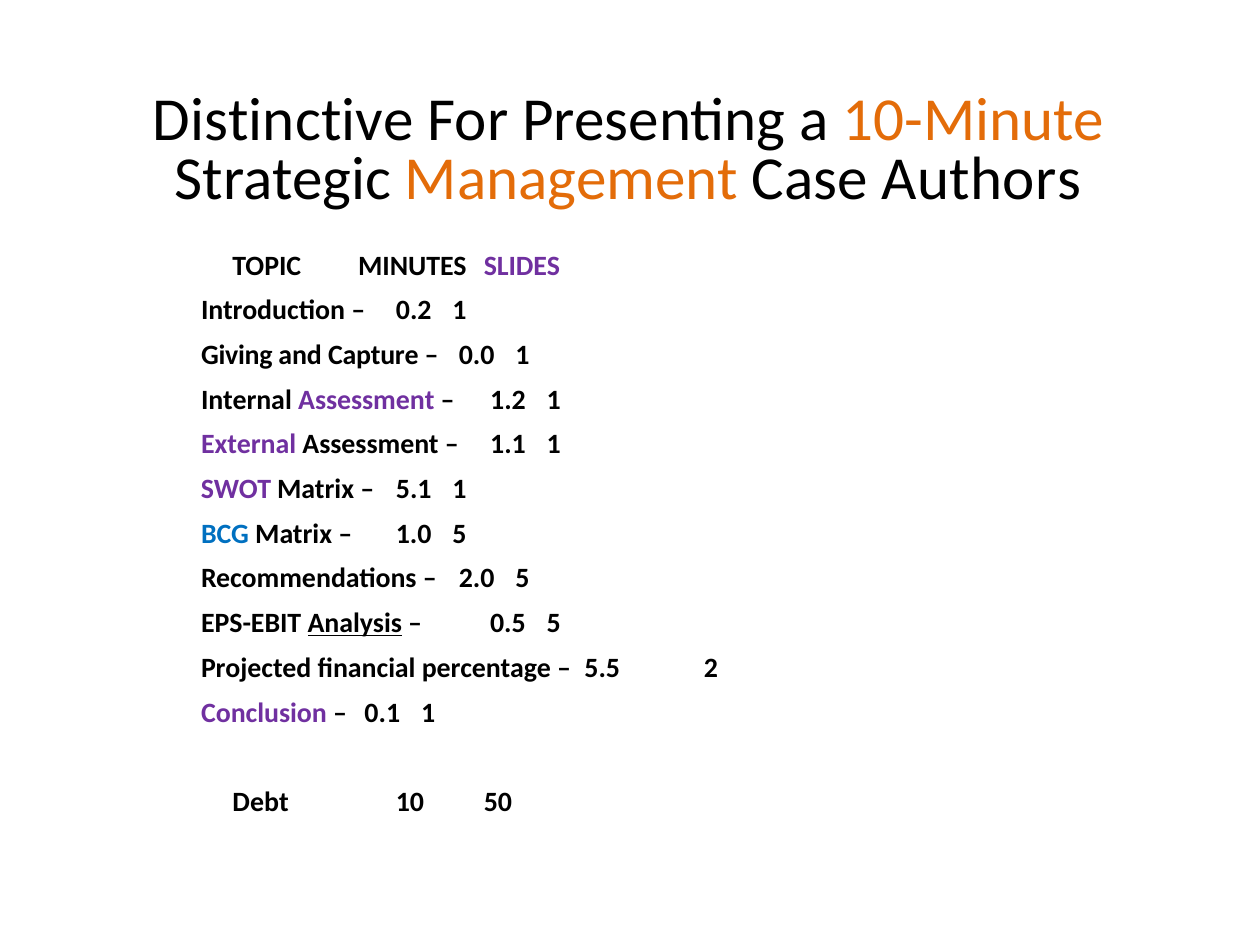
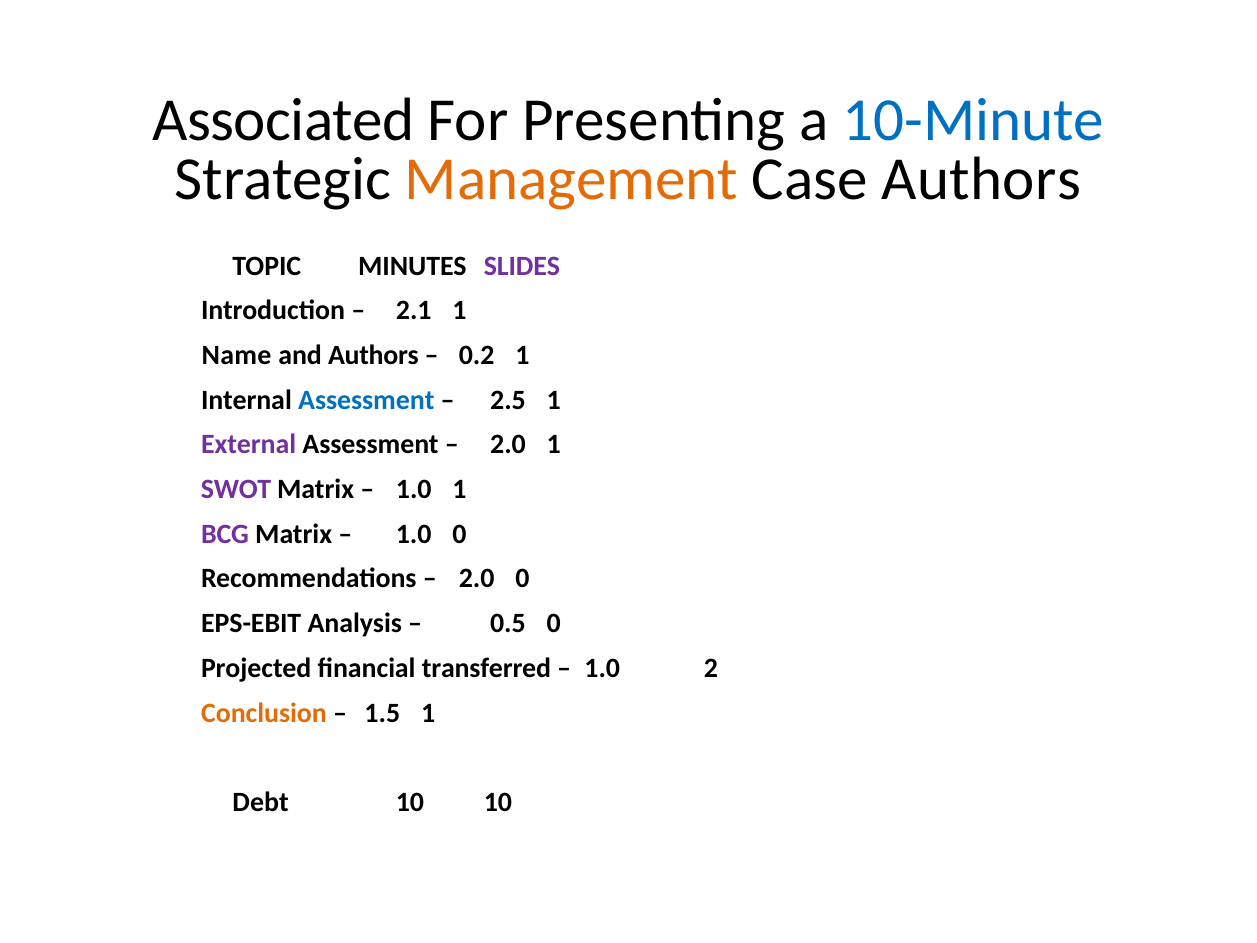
Distinctive: Distinctive -> Associated (283, 120)
10-Minute colour: orange -> blue (973, 120)
0.2: 0.2 -> 2.1 (414, 310)
Giving: Giving -> Name (236, 355)
and Capture: Capture -> Authors (373, 355)
0.0: 0.0 -> 0.2 (477, 355)
Assessment colour: purple -> blue (366, 400)
1.2: 1.2 -> 2.5 (508, 400)
1.1: 1.1 -> 2.0 (508, 444)
5.1: 5.1 -> 1.0 (414, 489)
BCG colour: blue -> purple (225, 534)
1.0 5: 5 -> 0 (460, 534)
2.0 5: 5 -> 0 (522, 579)
Analysis underline: present -> none (355, 623)
0.5 5: 5 -> 0 (554, 623)
percentage: percentage -> transferred (486, 668)
5.5: 5.5 -> 1.0 (602, 668)
Conclusion colour: purple -> orange (264, 713)
0.1: 0.1 -> 1.5 (382, 713)
10 50: 50 -> 10 (498, 802)
